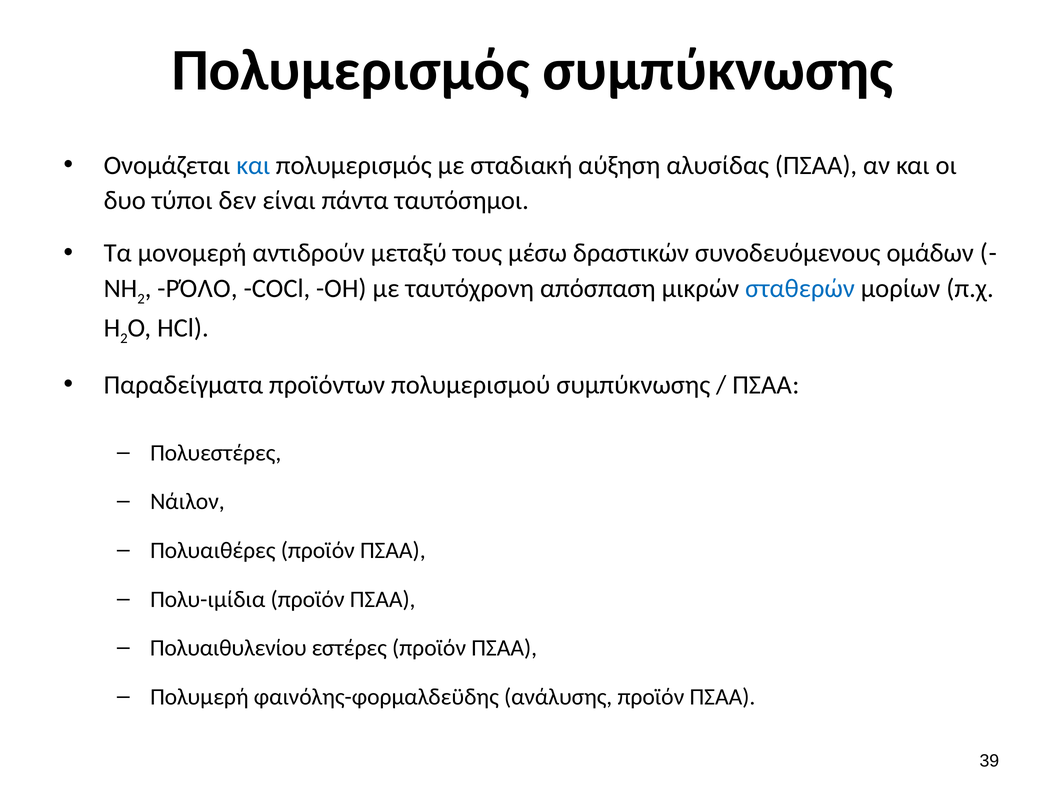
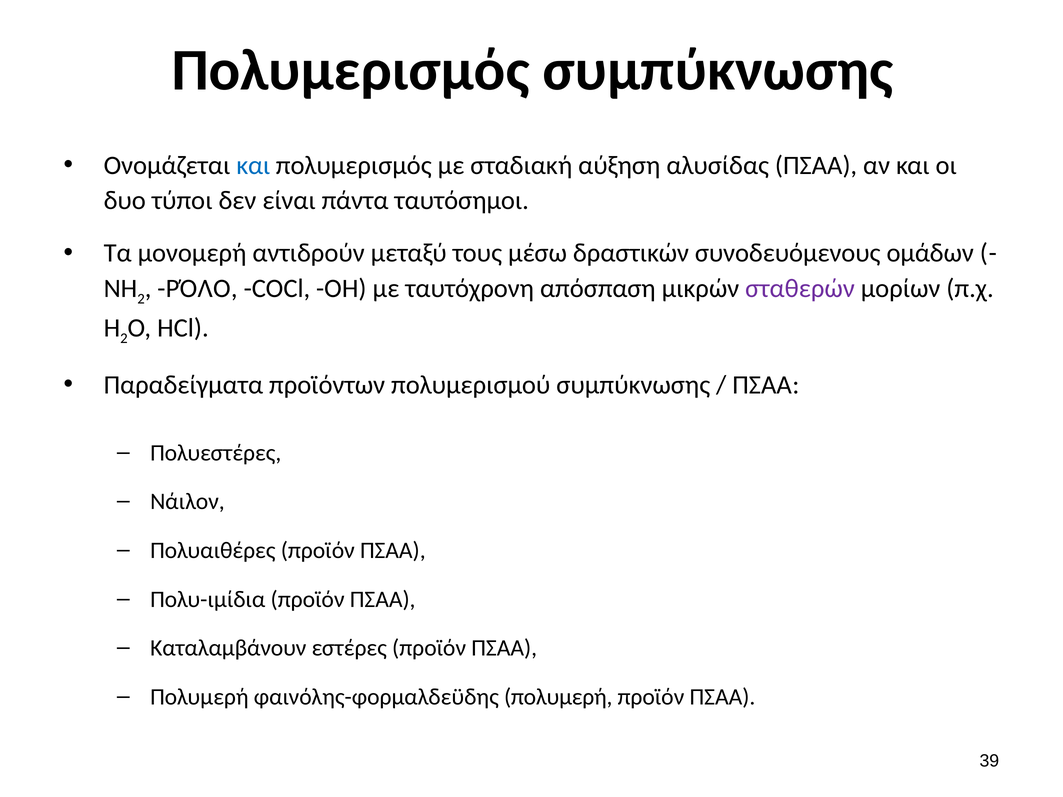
σταθερών colour: blue -> purple (800, 289)
Πολυαιθυλενίου: Πολυαιθυλενίου -> Καταλαμβάνουν (228, 648)
φαινόλης-φορμαλδεϋδης ανάλυσης: ανάλυσης -> πολυμερή (558, 697)
